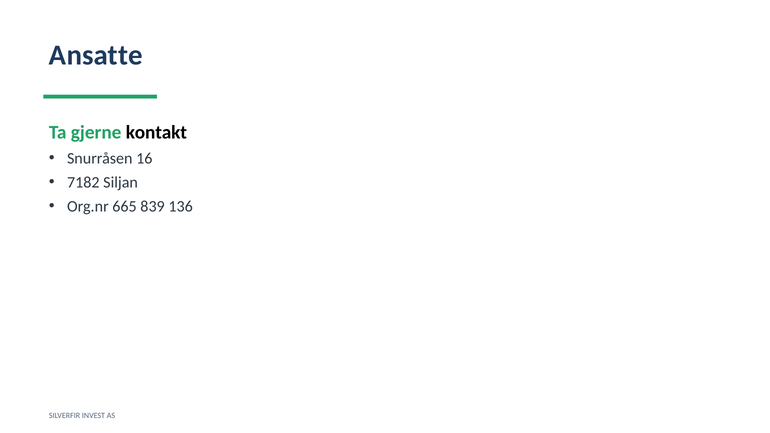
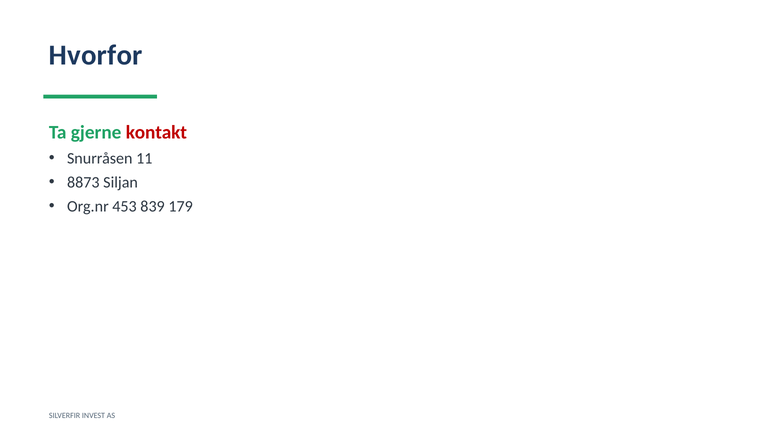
Ansatte: Ansatte -> Hvorfor (96, 55)
kontakt colour: black -> red (156, 133)
16: 16 -> 11 (144, 158)
7182: 7182 -> 8873 (83, 182)
665: 665 -> 453 (124, 206)
136: 136 -> 179 (181, 206)
